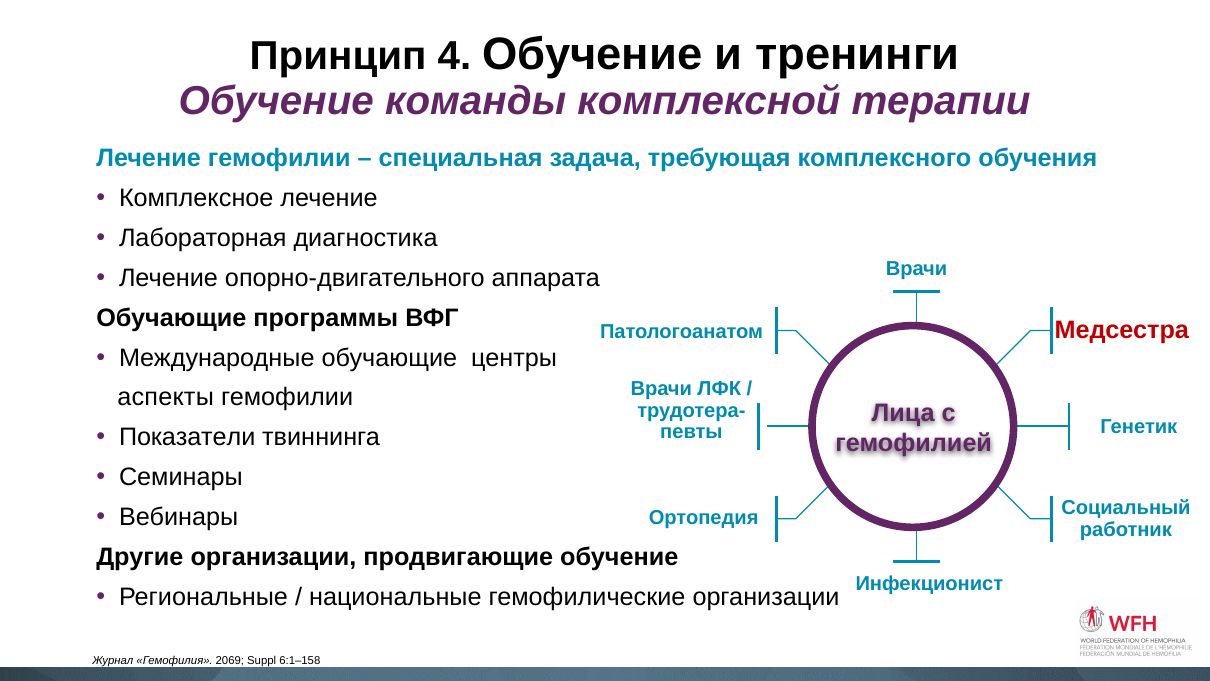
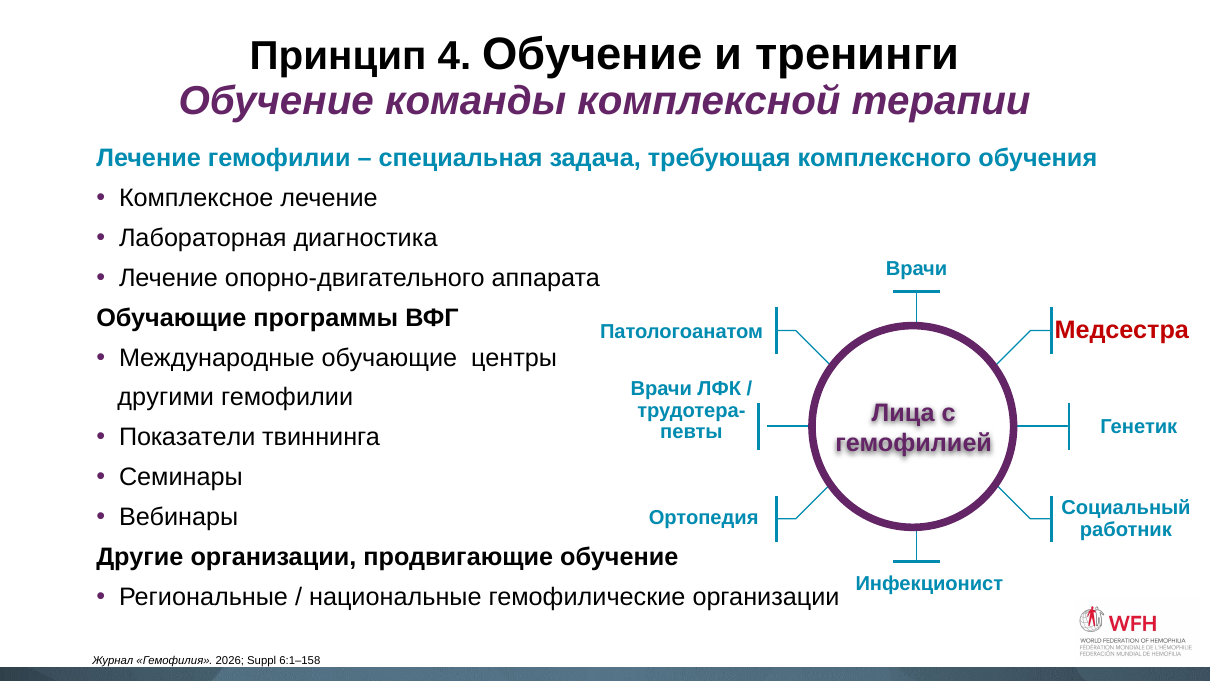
аспекты: аспекты -> другими (166, 397)
2069: 2069 -> 2026 (230, 661)
